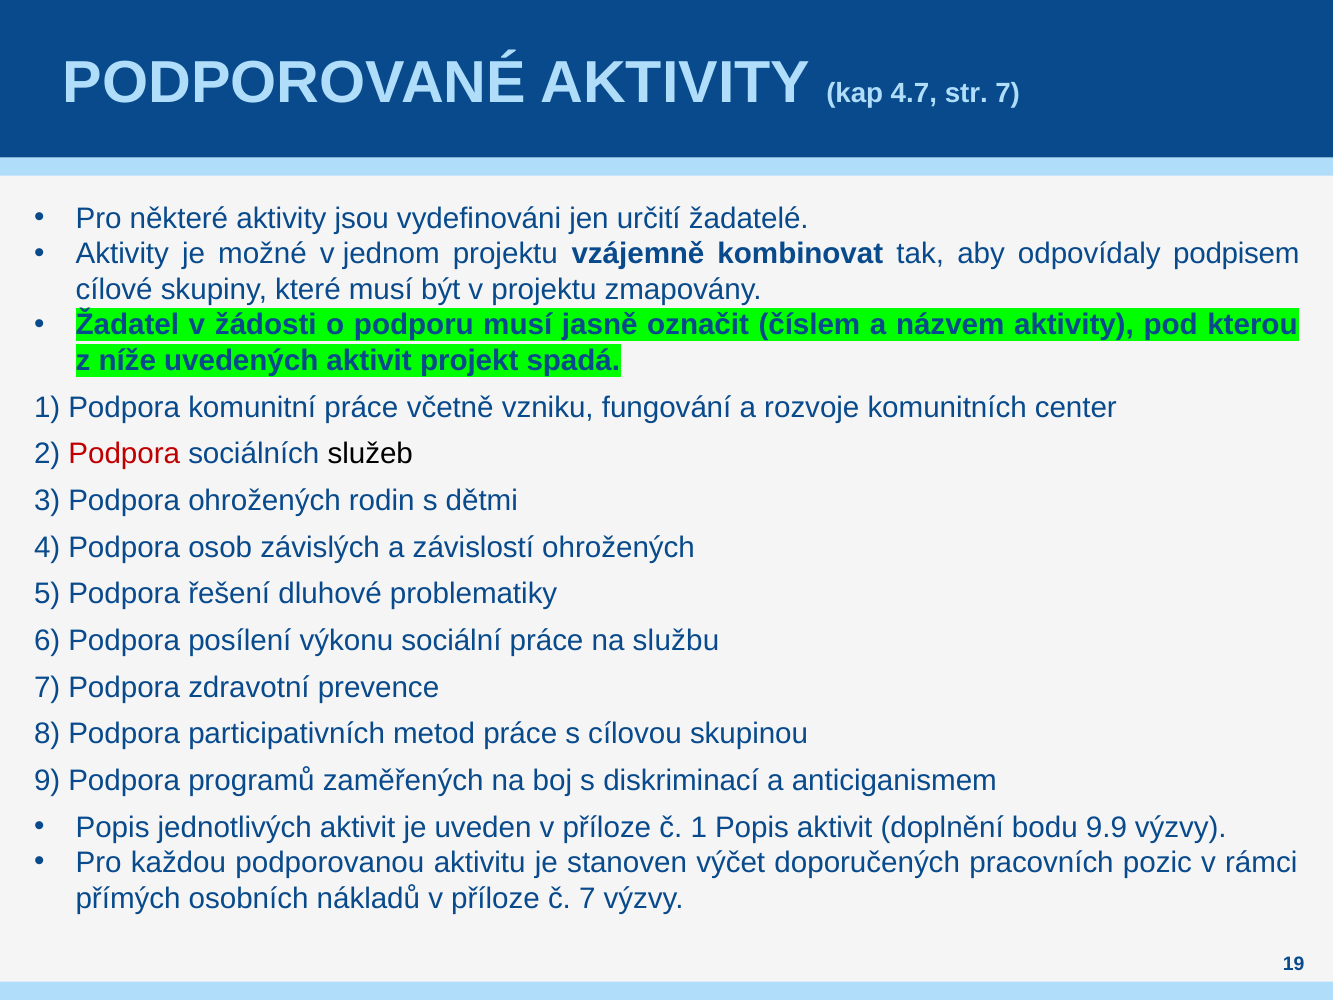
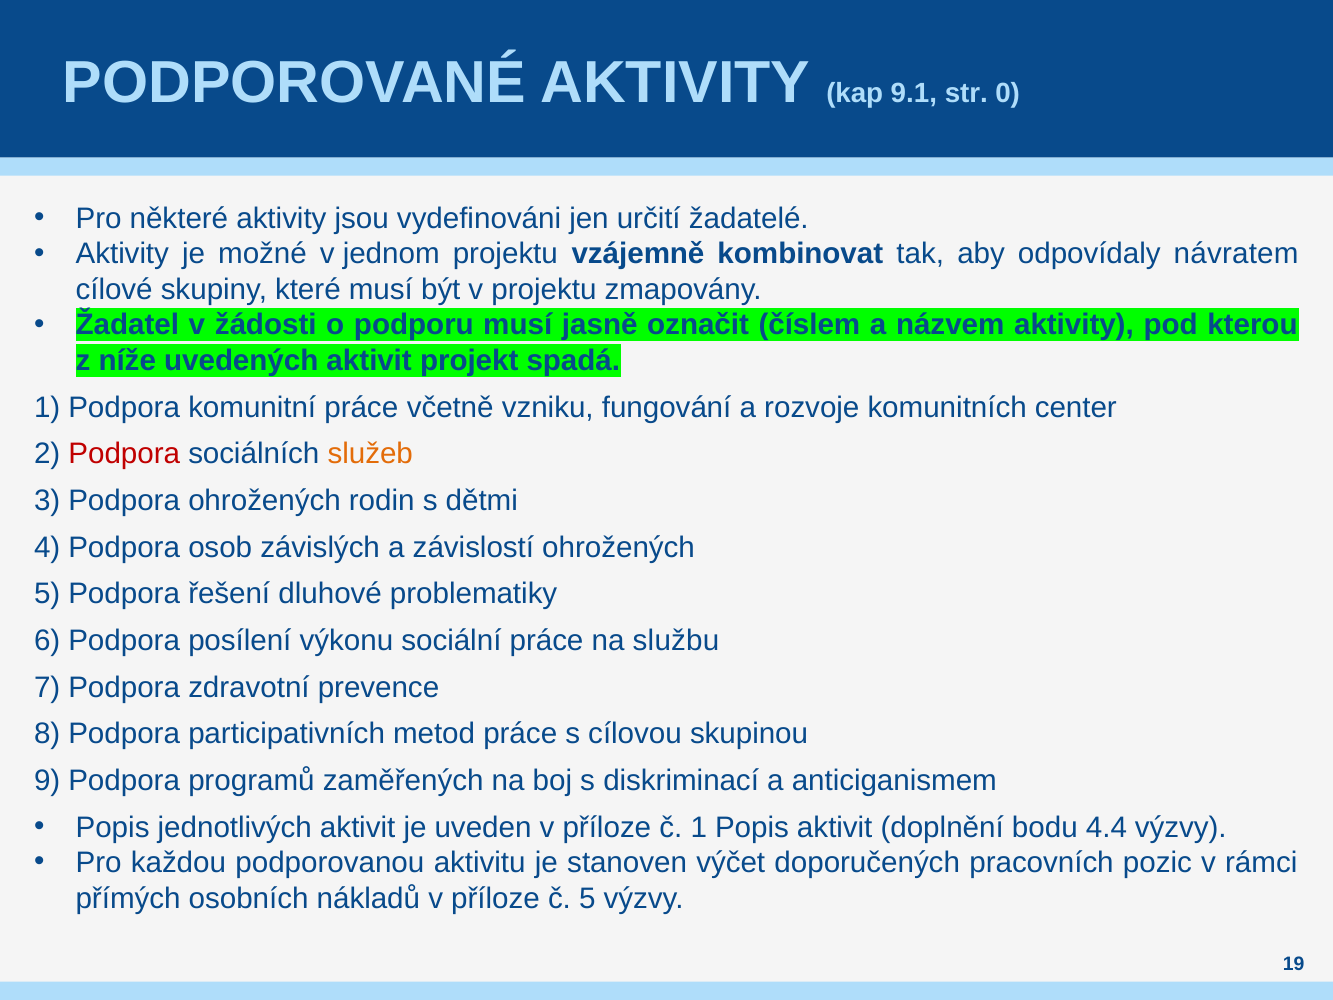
4.7: 4.7 -> 9.1 (914, 93)
str 7: 7 -> 0 (1008, 93)
podpisem: podpisem -> návratem (1236, 254)
služeb colour: black -> orange (370, 454)
9.9: 9.9 -> 4.4 (1106, 827)
č 7: 7 -> 5 (587, 898)
